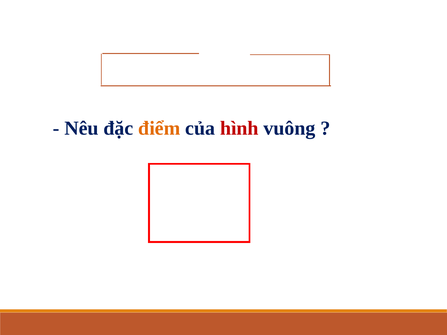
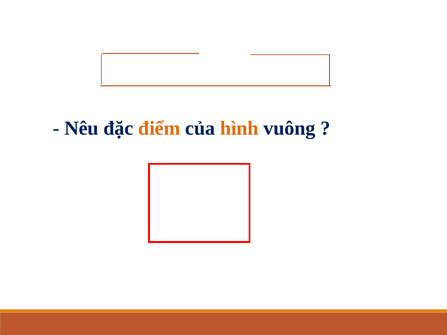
hình colour: red -> orange (239, 128)
